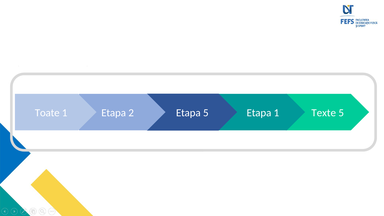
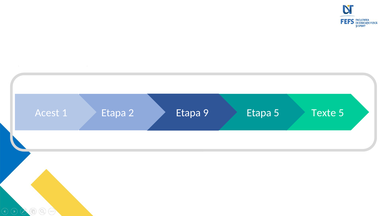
Toate: Toate -> Acest (47, 113)
Etapa 5: 5 -> 9 (206, 113)
Etapa 1: 1 -> 5 (276, 113)
